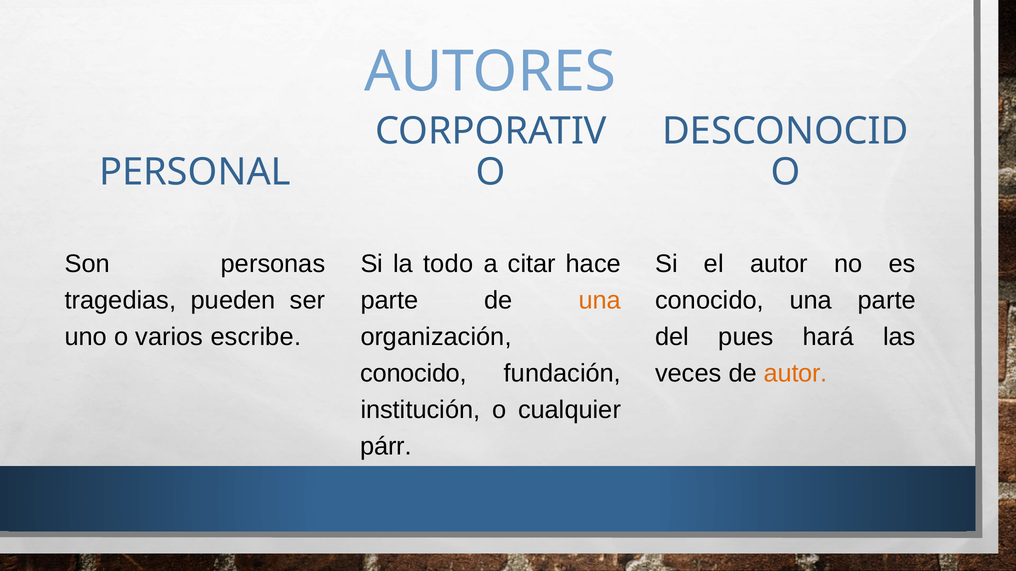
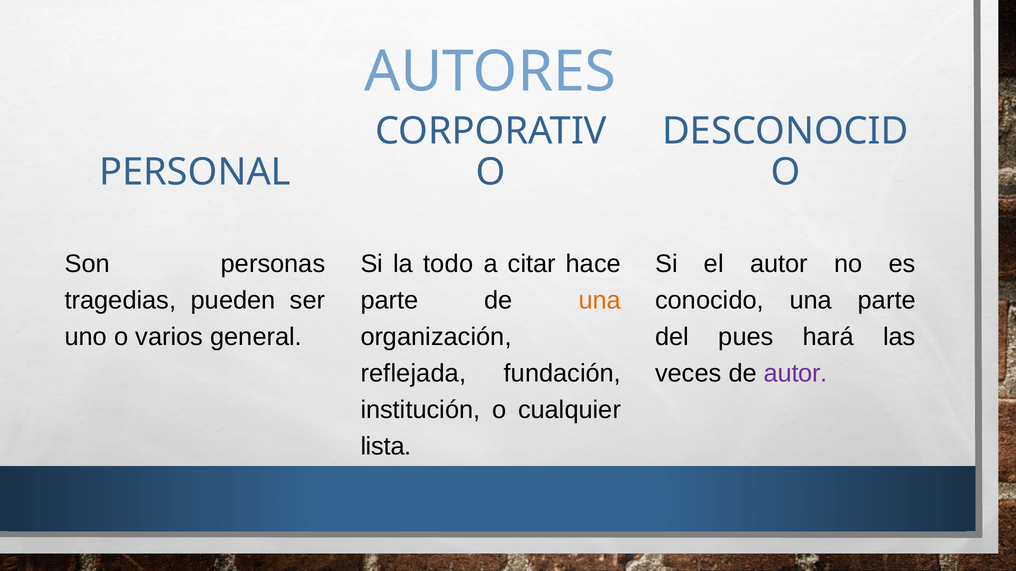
escribe: escribe -> general (256, 337)
conocido: conocido -> reflejada (413, 374)
autor colour: orange -> purple (796, 374)
párr: párr -> lista (386, 447)
